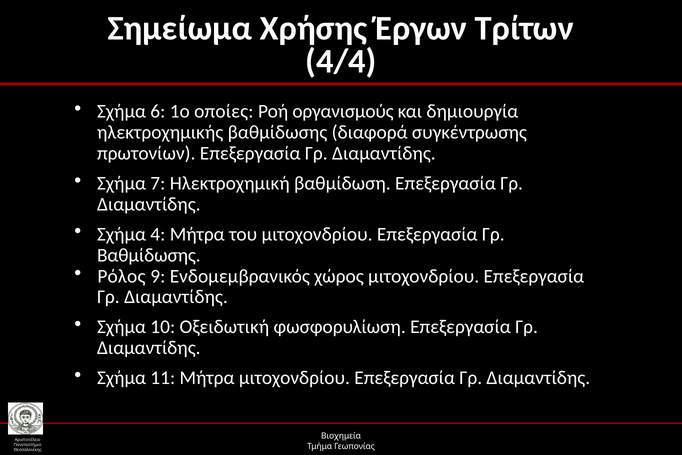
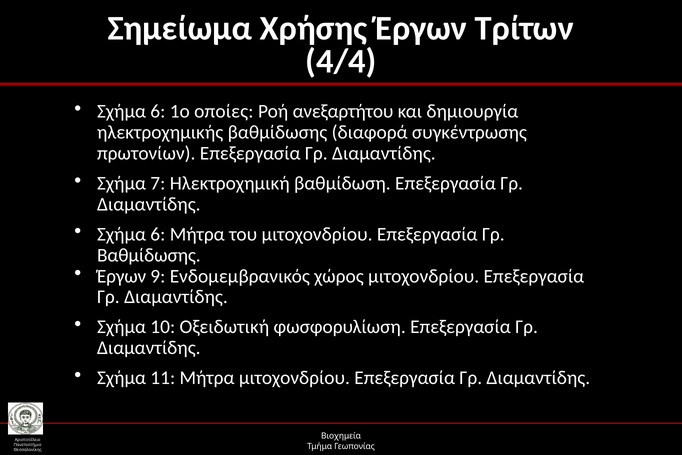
οργανισμούς: οργανισμούς -> ανεξαρτήτου (343, 111)
4: 4 -> 6 (158, 234)
Ρόλος: Ρόλος -> Έργων (122, 276)
